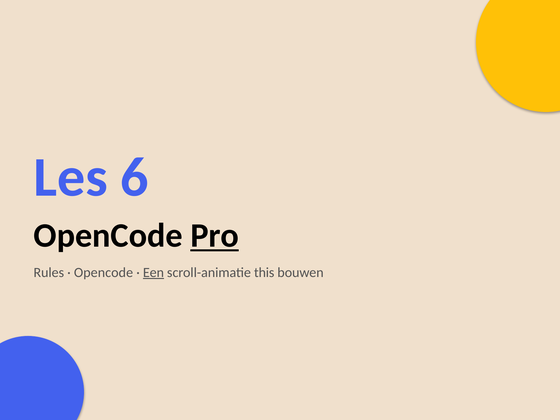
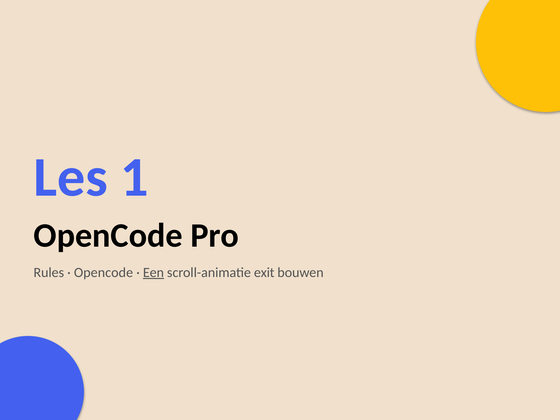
6: 6 -> 1 (134, 177)
Pro underline: present -> none (215, 236)
this: this -> exit (264, 273)
